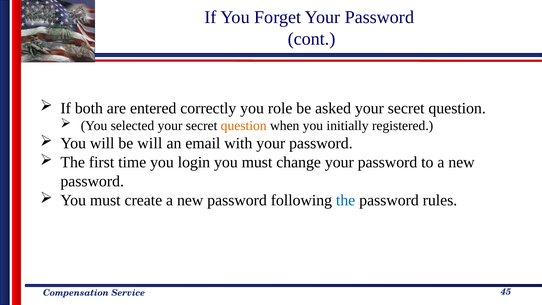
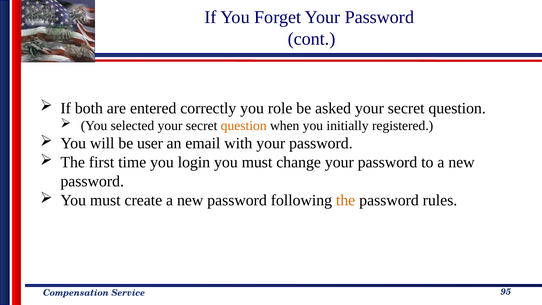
be will: will -> user (150, 143)
the colour: blue -> orange (346, 200)
45: 45 -> 95 (506, 292)
